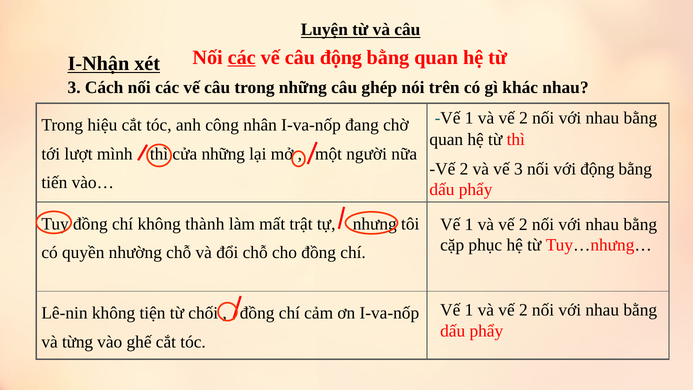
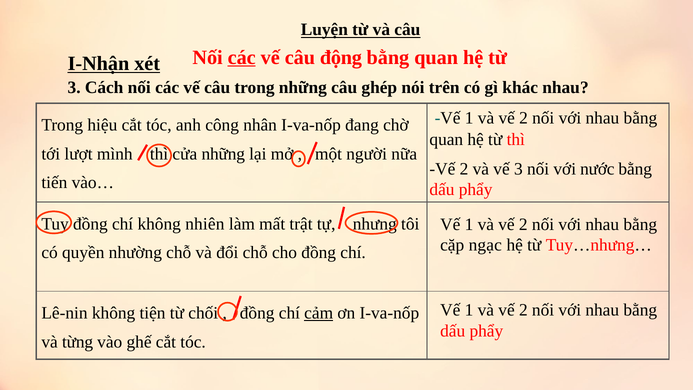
với động: động -> nước (597, 169)
thành: thành -> nhiên (205, 224)
phục: phục -> ngạc (485, 245)
cảm underline: none -> present (319, 313)
